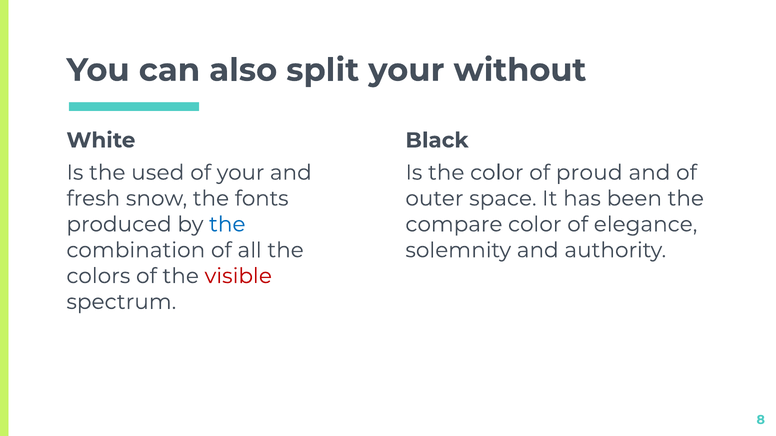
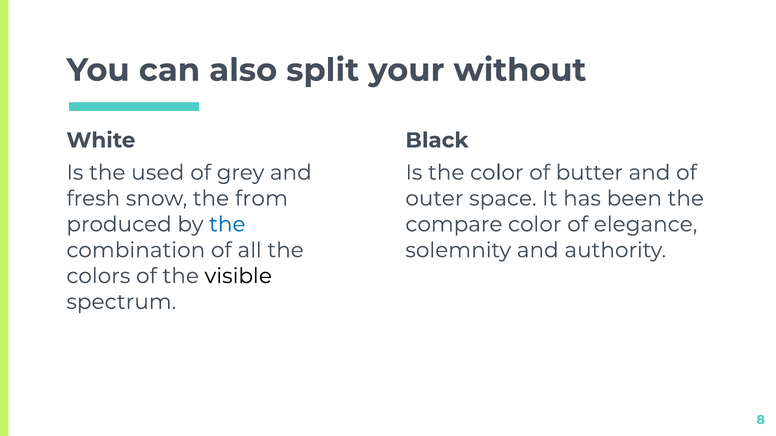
of your: your -> grey (241, 173)
proud: proud -> butter (589, 173)
fonts: fonts -> from (261, 199)
visible colour: red -> black (238, 276)
